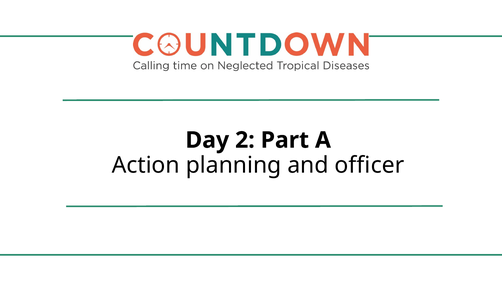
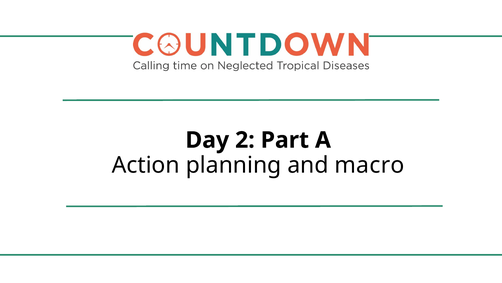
officer: officer -> macro (369, 165)
